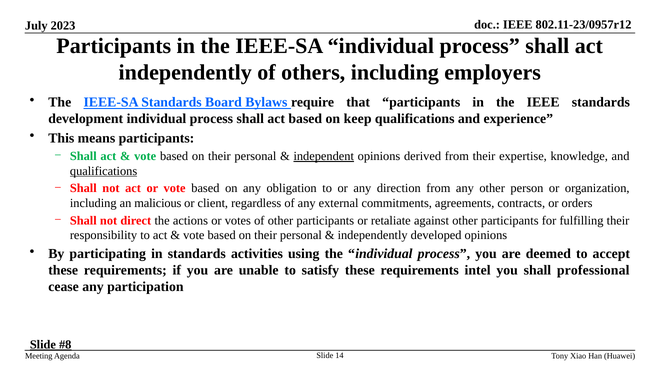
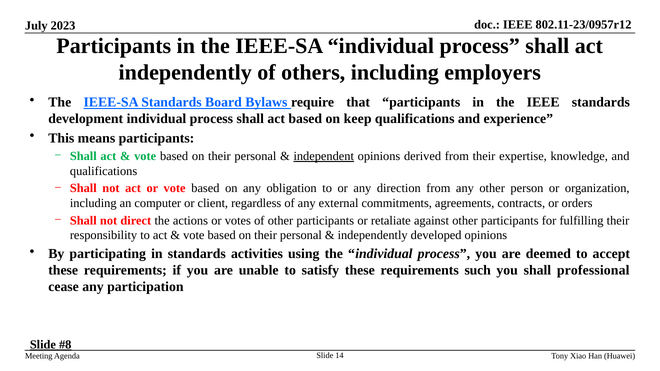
qualifications underline: present -> none (104, 171)
malicious: malicious -> computer (158, 203)
intel: intel -> such (478, 271)
